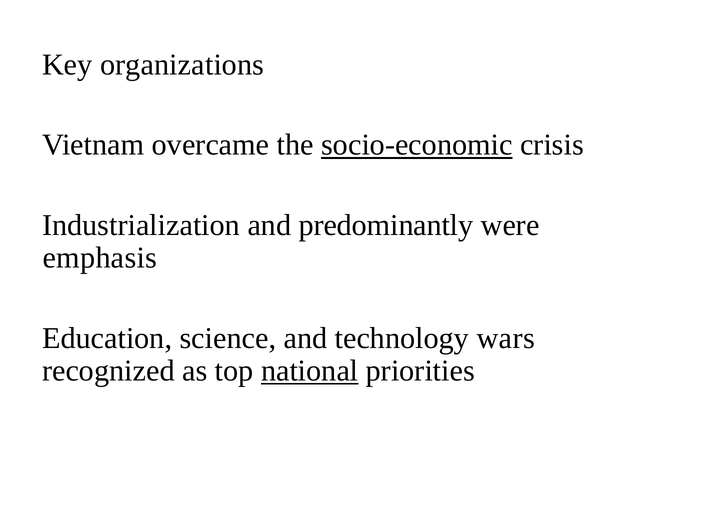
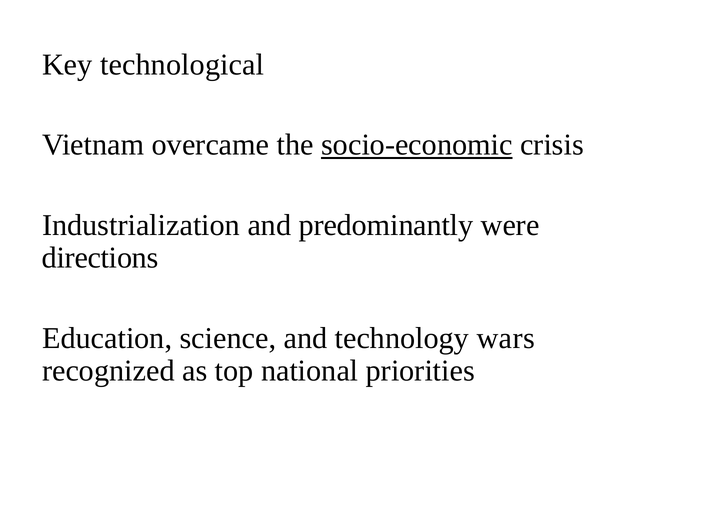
organizations: organizations -> technological (182, 65)
emphasis: emphasis -> directions (100, 258)
national underline: present -> none (310, 371)
